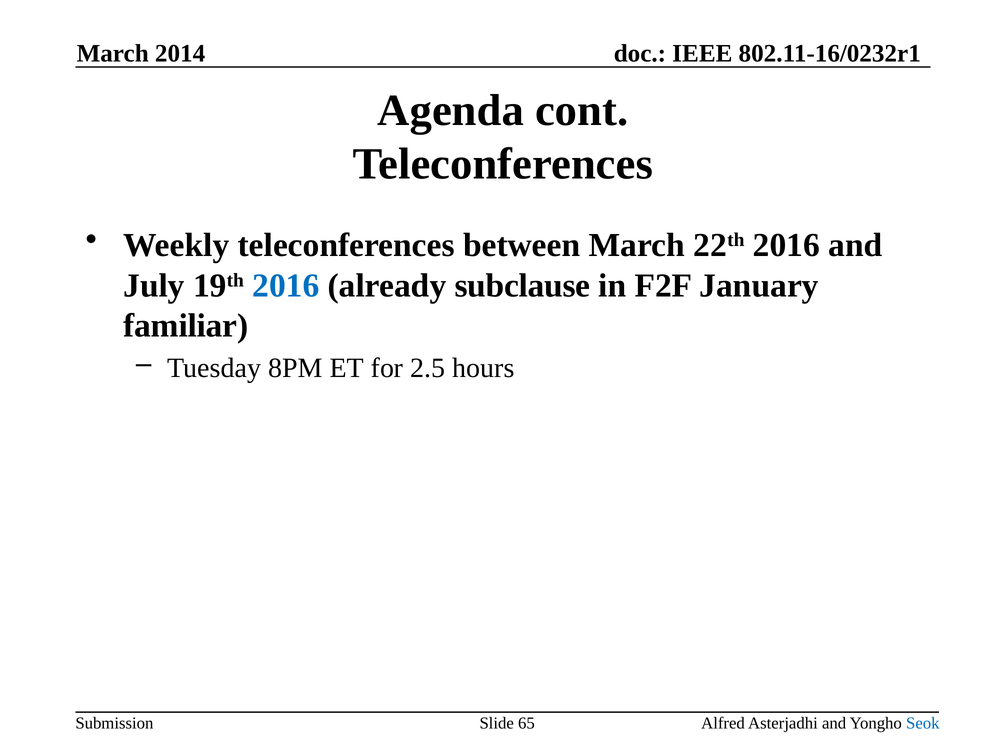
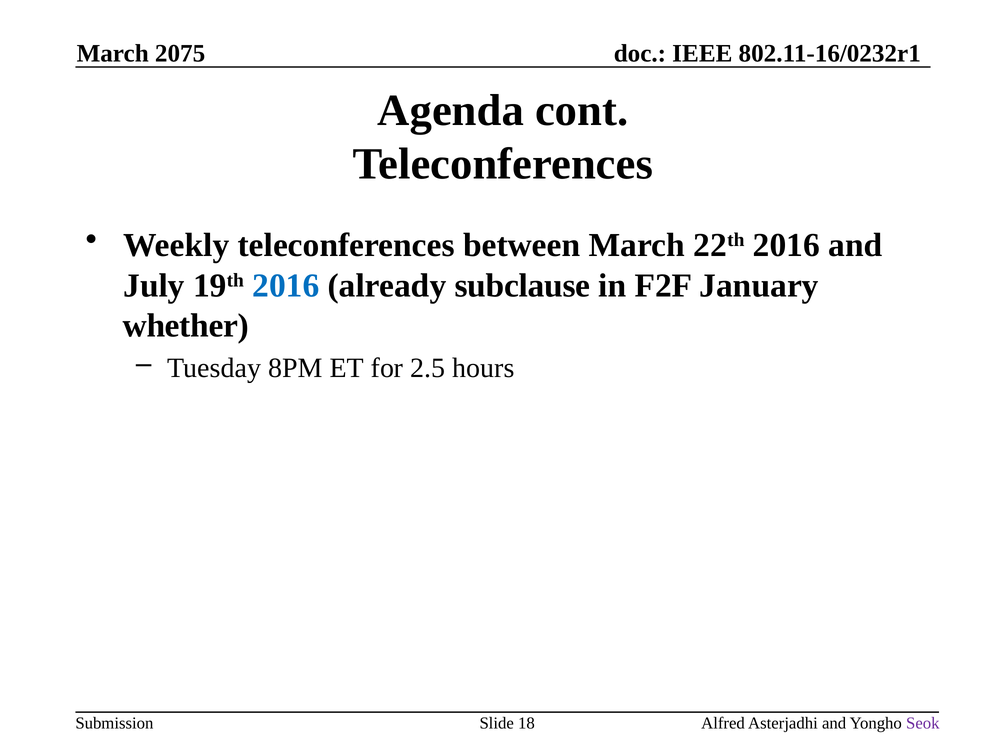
2014: 2014 -> 2075 (180, 54)
familiar: familiar -> whether (186, 326)
65: 65 -> 18 (526, 724)
Seok colour: blue -> purple (923, 724)
